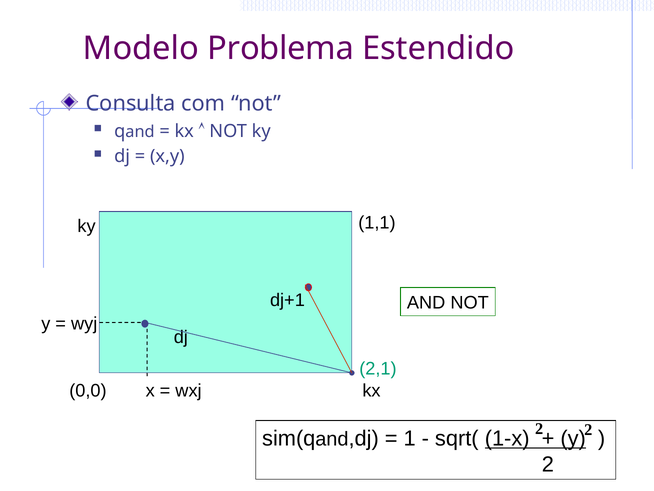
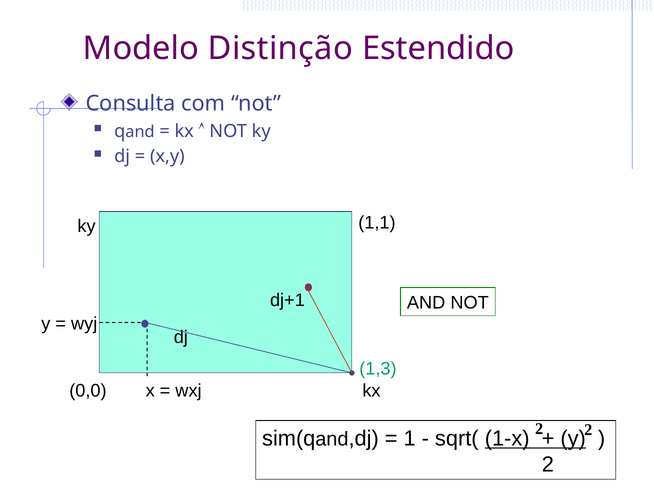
Problema: Problema -> Distinção (280, 49)
2,1: 2,1 -> 1,3 (378, 369)
